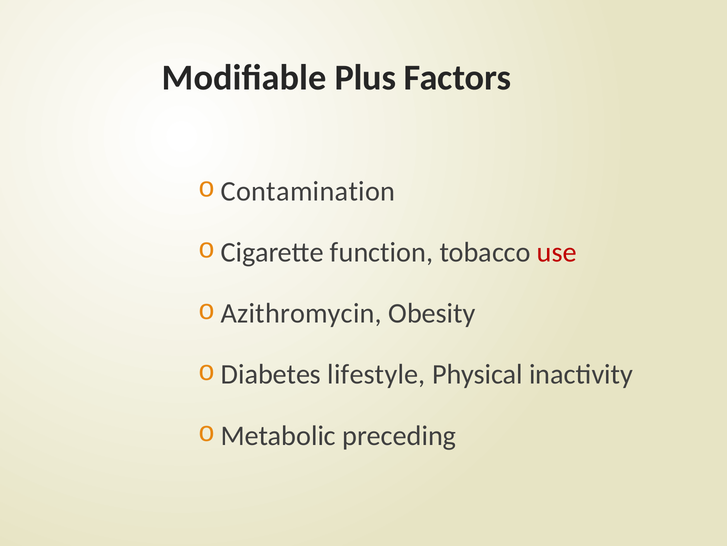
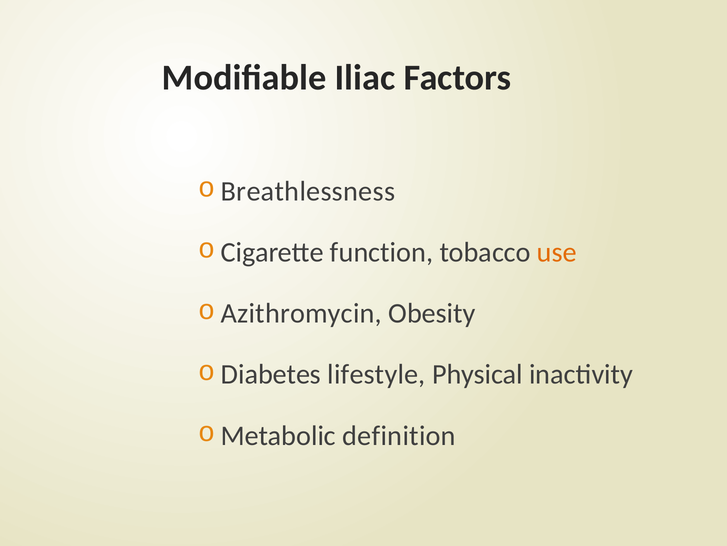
Plus: Plus -> Iliac (365, 78)
Contamination: Contamination -> Breathlessness (308, 191)
use colour: red -> orange (557, 252)
preceding: preceding -> definition (399, 435)
